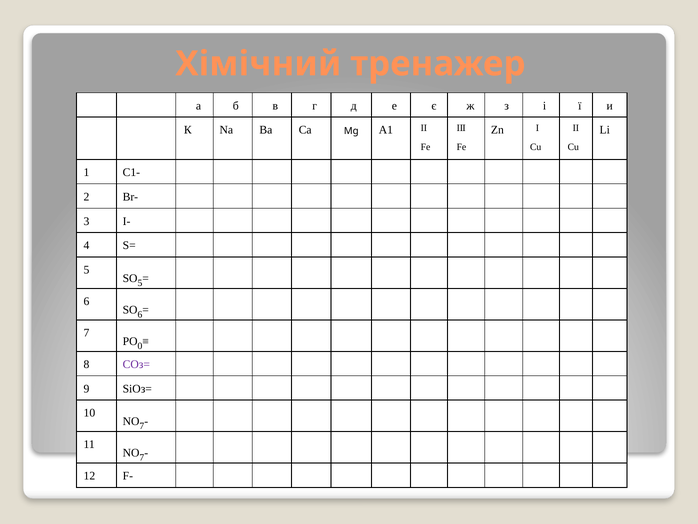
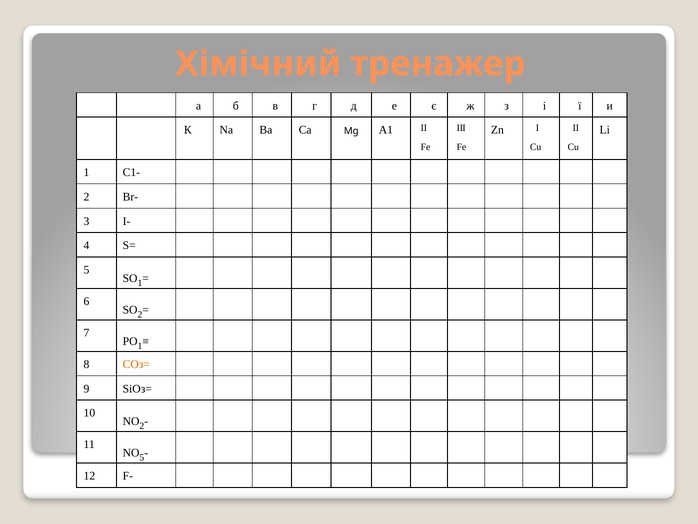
5: 5 -> 1 (140, 283)
6: 6 -> 2 (140, 314)
0: 0 -> 1 (140, 346)
СОз= colour: purple -> orange (136, 364)
7: 7 -> 2 (142, 426)
7: 7 -> 5 (142, 457)
